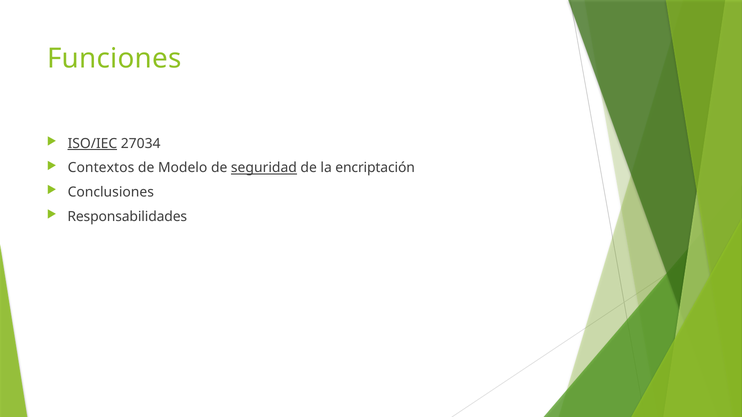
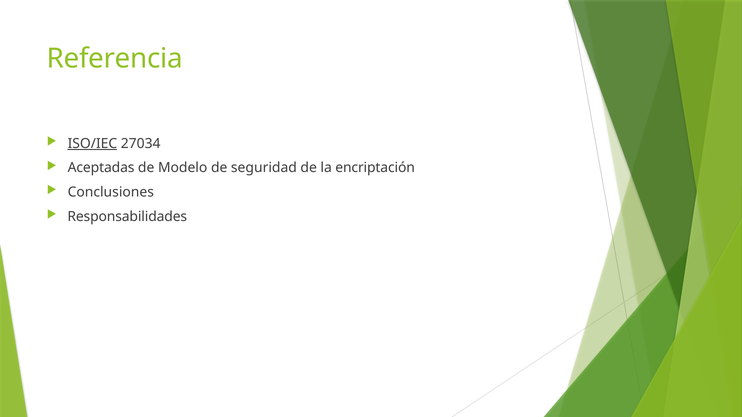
Funciones: Funciones -> Referencia (115, 59)
Contextos: Contextos -> Aceptadas (101, 168)
seguridad underline: present -> none (264, 168)
